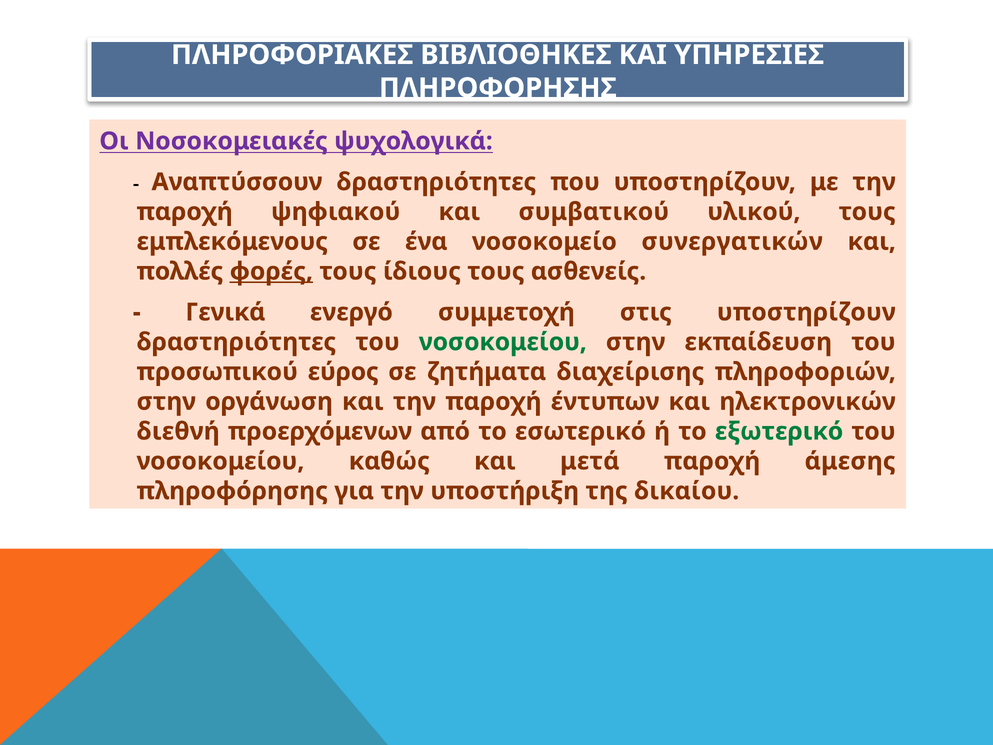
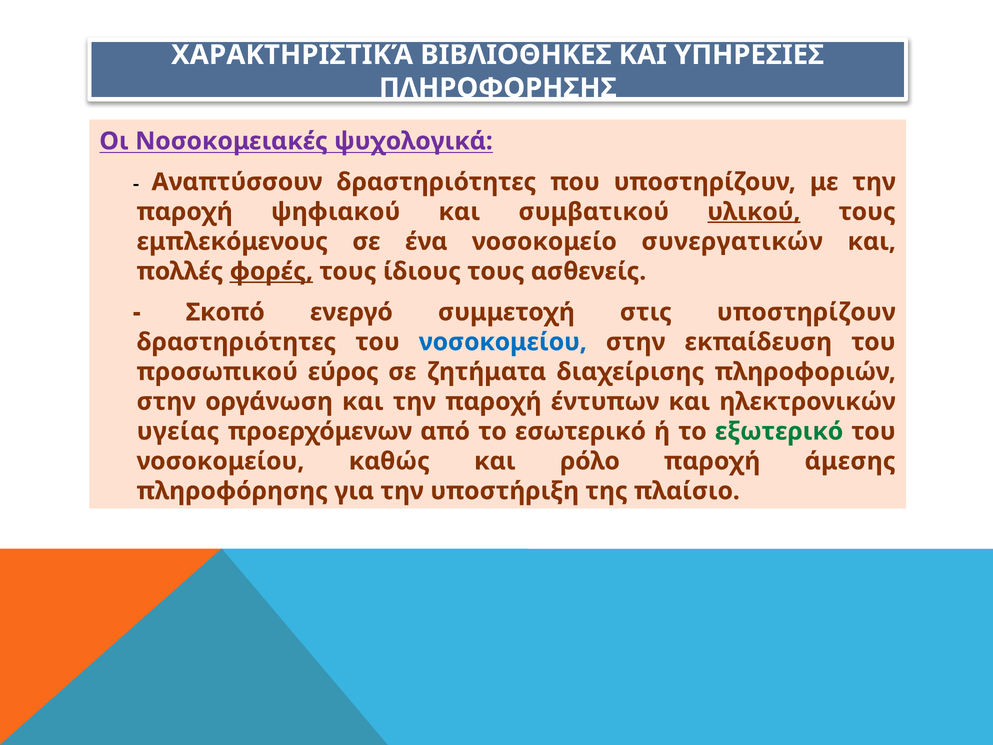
ΠΛΗΡΟΦΟΡΙΑΚΕΣ: ΠΛΗΡΟΦΟΡΙΑΚΕΣ -> ΧΑΡΑΚΤΗΡΙΣΤΙΚΆ (292, 55)
υλικού underline: none -> present (754, 212)
Γενικά: Γενικά -> Σκοπό (225, 312)
νοσοκομείου colour: green -> blue (503, 342)
διεθνή: διεθνή -> υγείας (178, 431)
μετά: μετά -> ρόλο (590, 461)
δικαίου: δικαίου -> πλαίσιο (687, 491)
